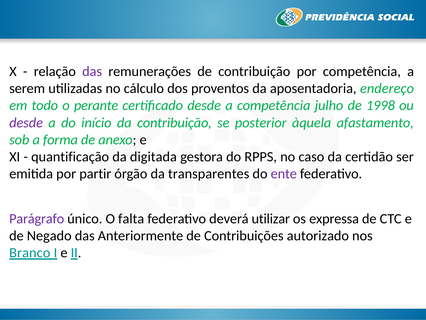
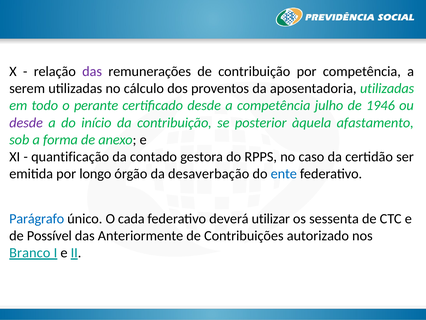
aposentadoria endereço: endereço -> utilizadas (387, 88)
1998: 1998 -> 1946 (380, 105)
digitada: digitada -> contado (153, 157)
partir: partir -> longo (95, 174)
transparentes: transparentes -> desaverbação (209, 174)
ente colour: purple -> blue (284, 174)
Parágrafo colour: purple -> blue (37, 218)
falta: falta -> cada (131, 218)
expressa: expressa -> sessenta (334, 218)
Negado: Negado -> Possível (49, 235)
